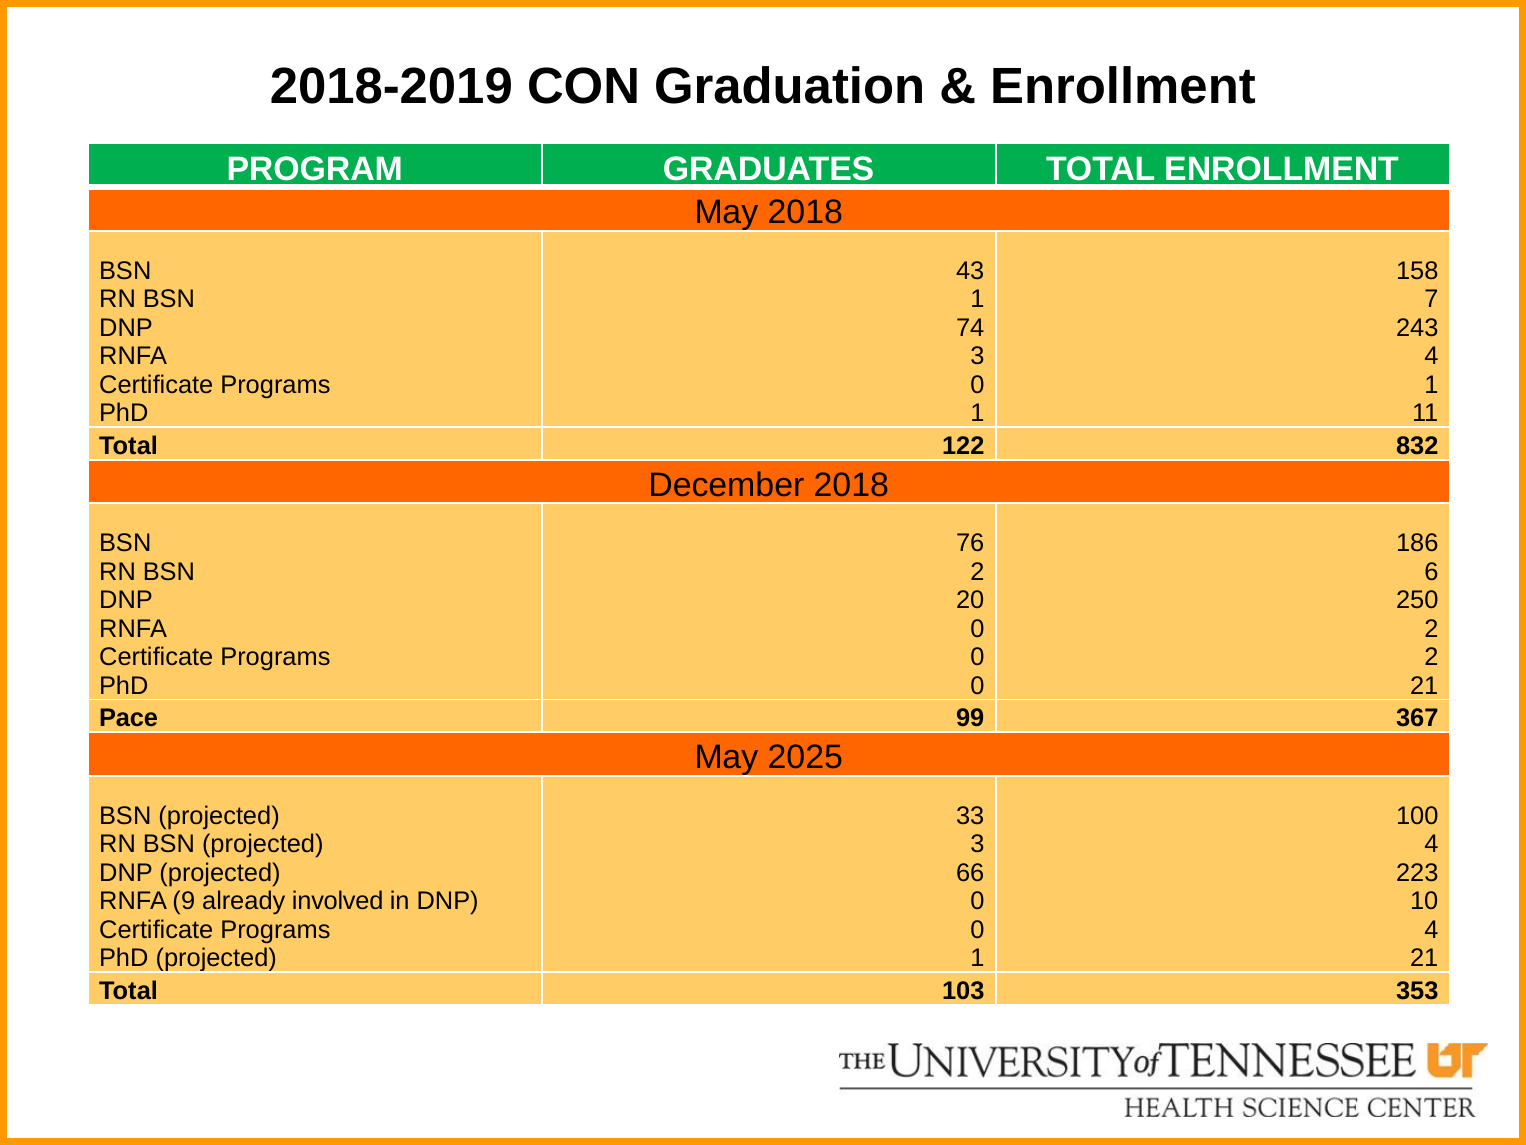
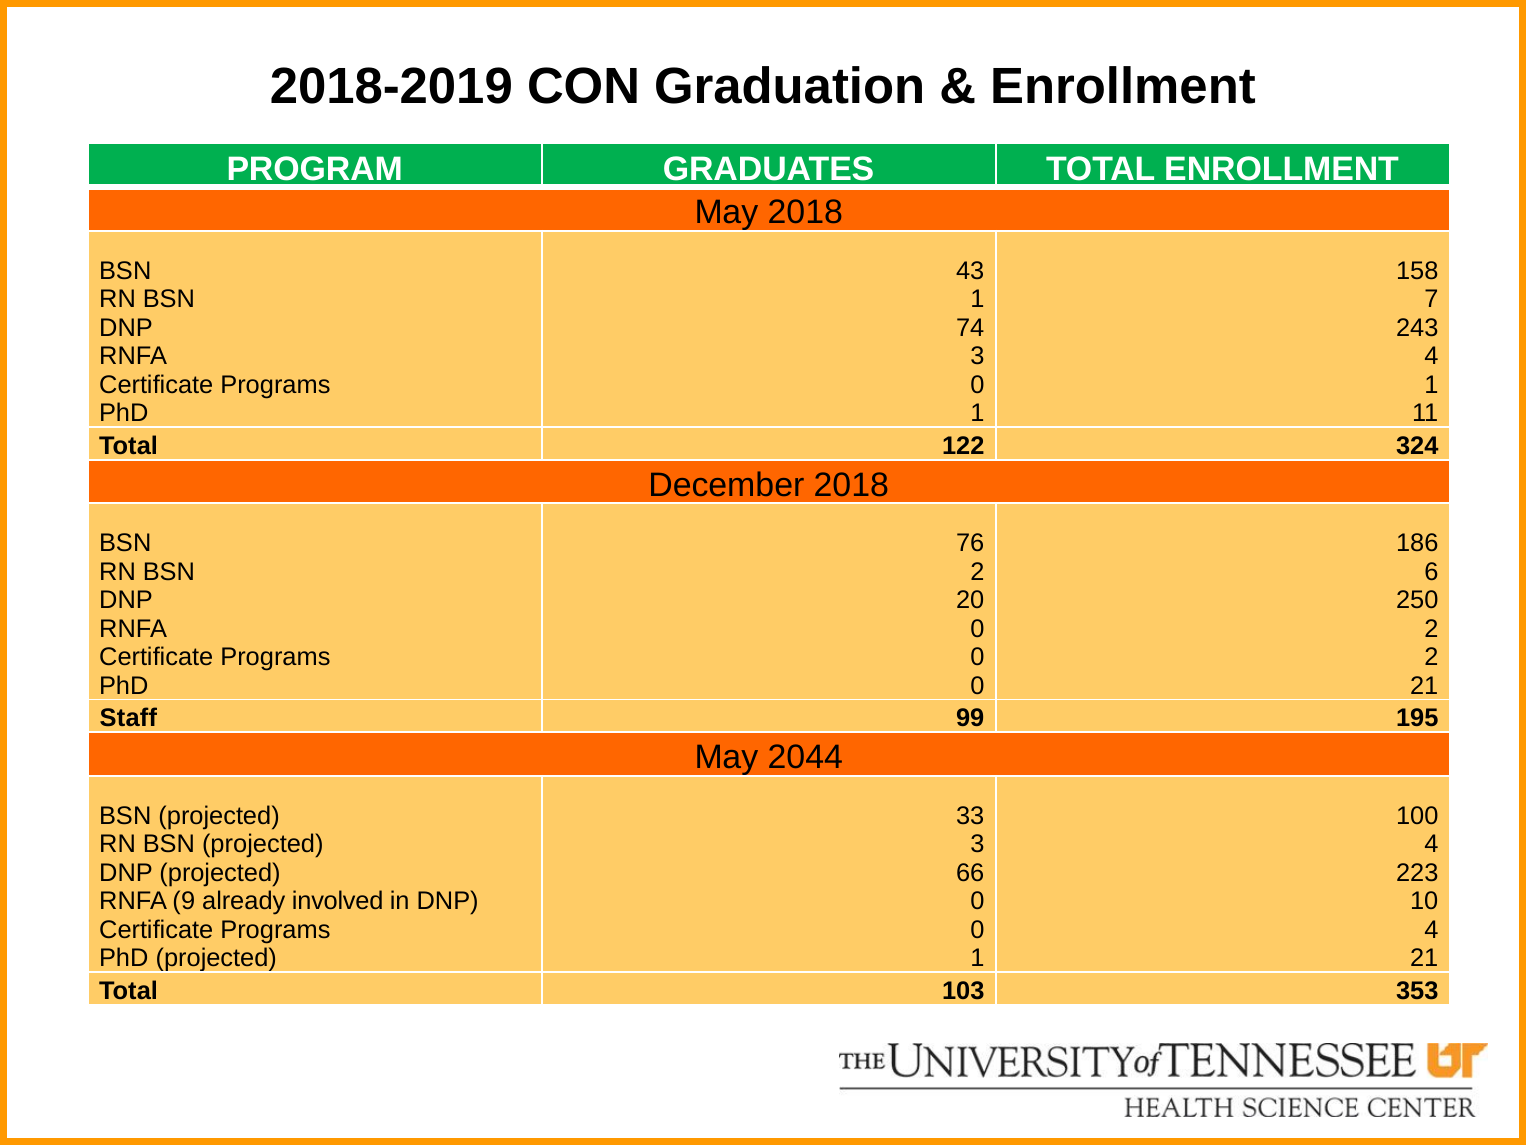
832: 832 -> 324 (1417, 446)
Pace: Pace -> Staff (128, 718)
367: 367 -> 195 (1417, 718)
2025: 2025 -> 2044 (805, 757)
